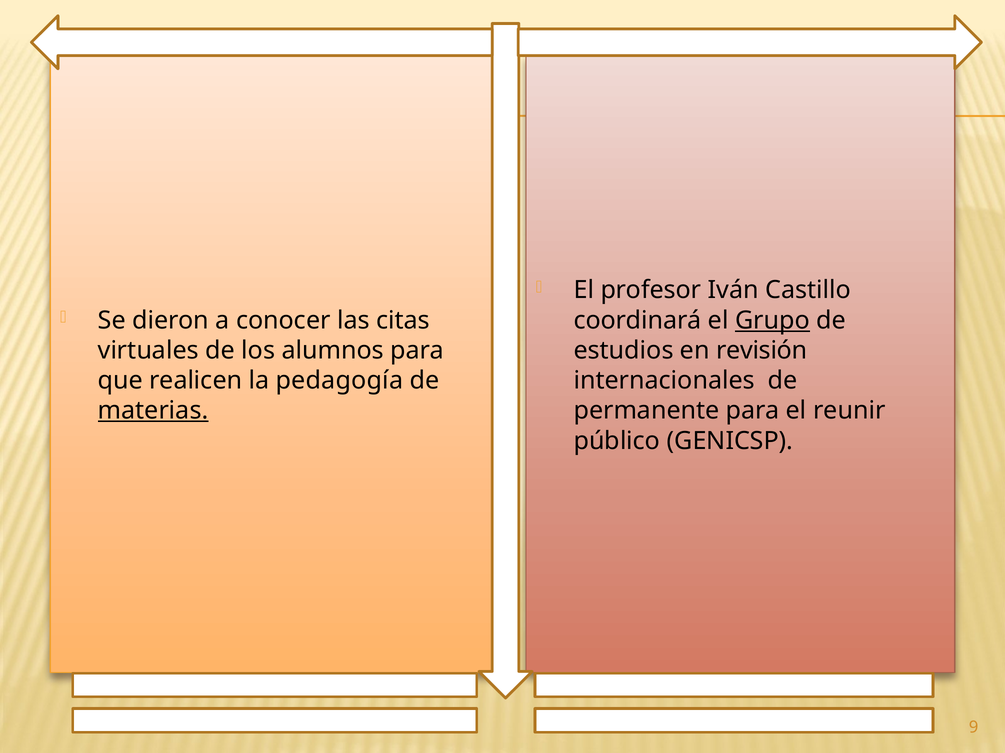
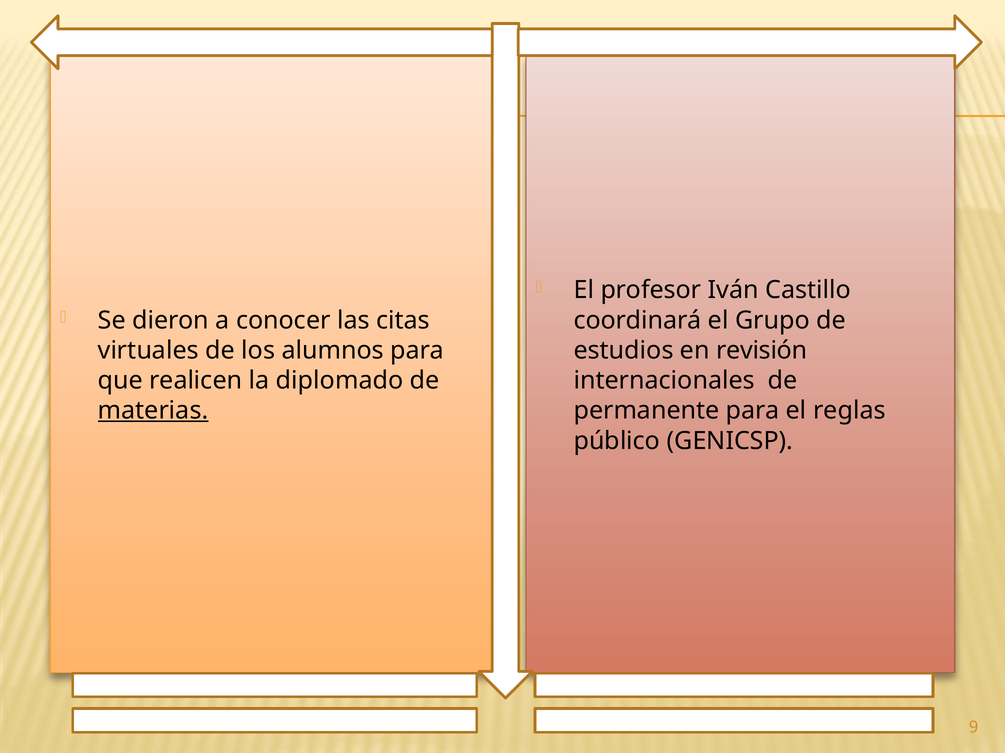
Grupo underline: present -> none (772, 321)
pedagogía: pedagogía -> diplomado (340, 381)
reunir: reunir -> reglas (849, 411)
